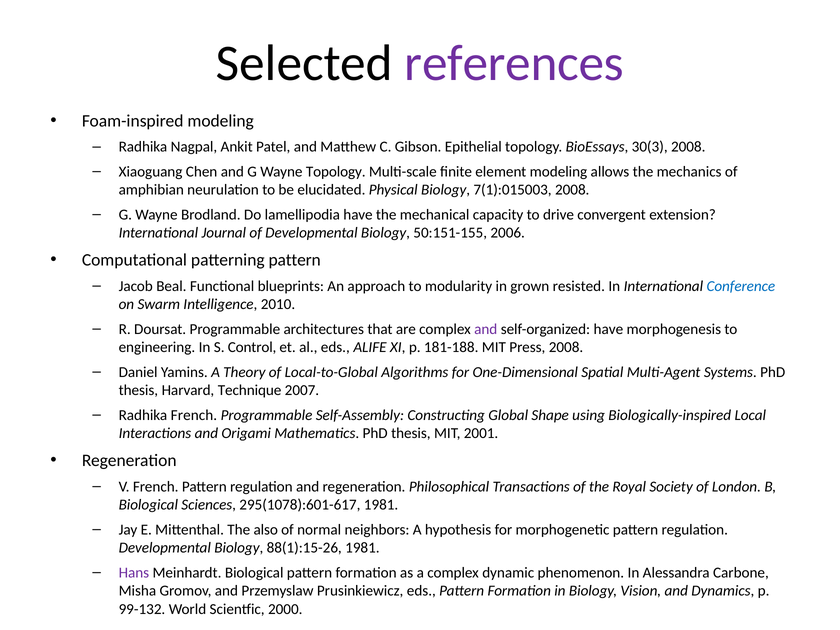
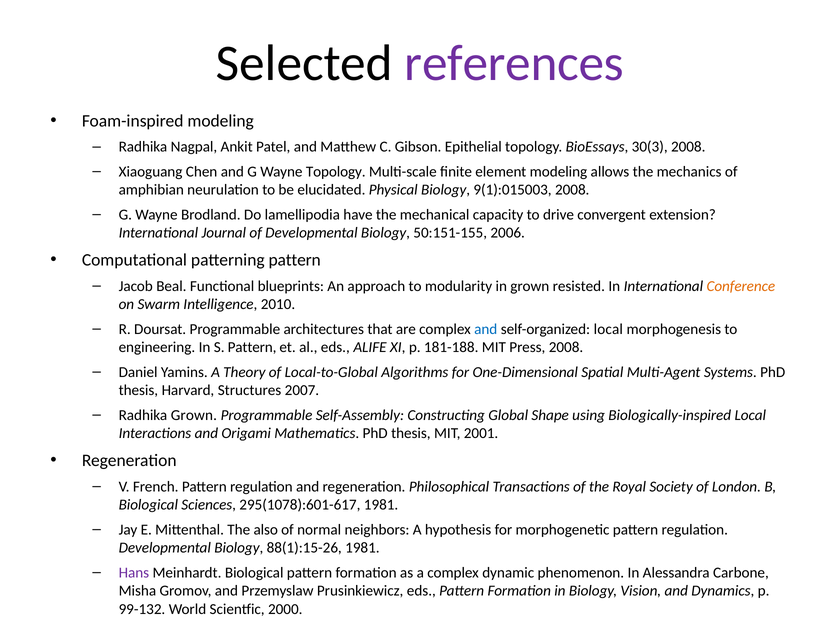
7(1):015003: 7(1):015003 -> 9(1):015003 (513, 190)
Conference colour: blue -> orange (741, 286)
and colour: purple -> blue (486, 329)
self-organized have: have -> local (608, 329)
S Control: Control -> Pattern (252, 347)
Technique: Technique -> Structures (250, 390)
Radhika French: French -> Grown (194, 415)
